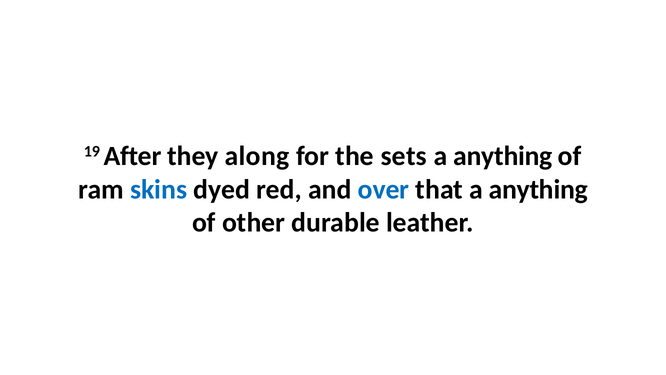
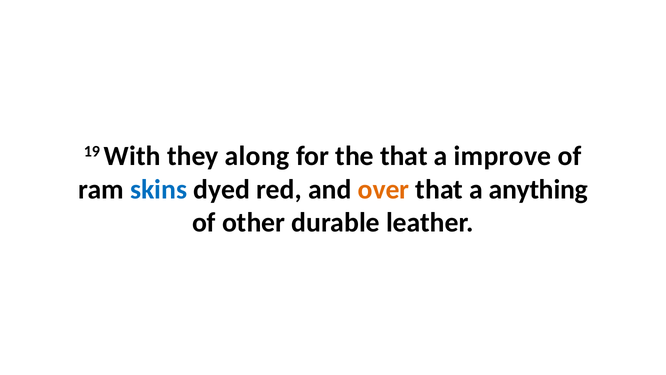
After: After -> With (132, 156)
the sets: sets -> that (404, 156)
anything: anything -> improve (503, 156)
over colour: blue -> orange (384, 189)
